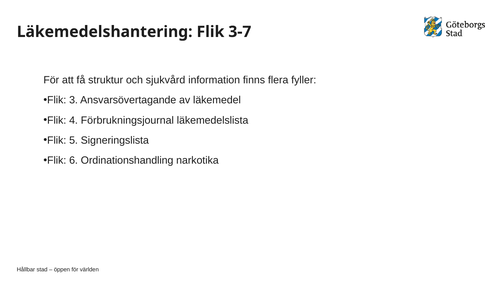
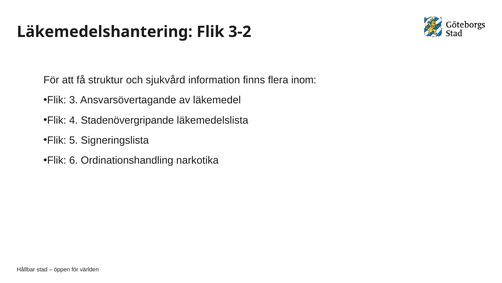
3-7: 3-7 -> 3-2 (240, 32)
fyller: fyller -> inom (304, 80)
Förbrukningsjournal: Förbrukningsjournal -> Stadenövergripande (127, 120)
